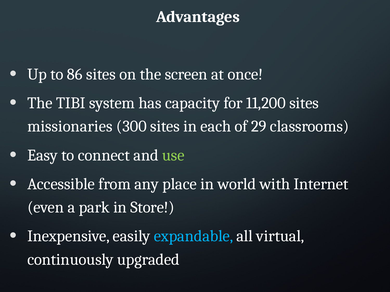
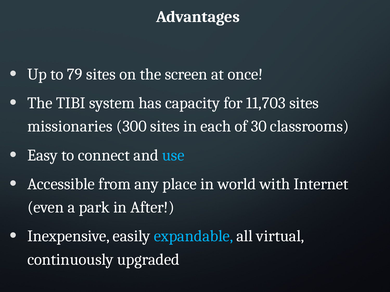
86: 86 -> 79 (75, 74)
11,200: 11,200 -> 11,703 (266, 103)
29: 29 -> 30 (259, 127)
use colour: light green -> light blue (173, 155)
Store: Store -> After (152, 208)
